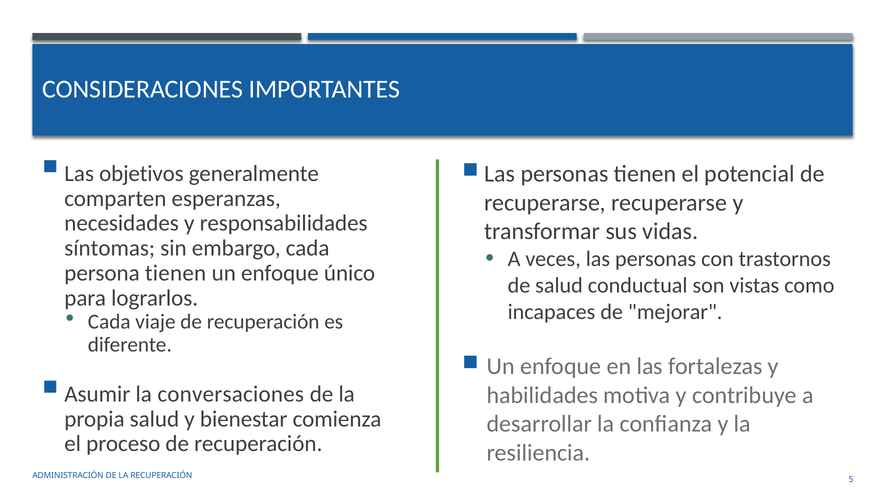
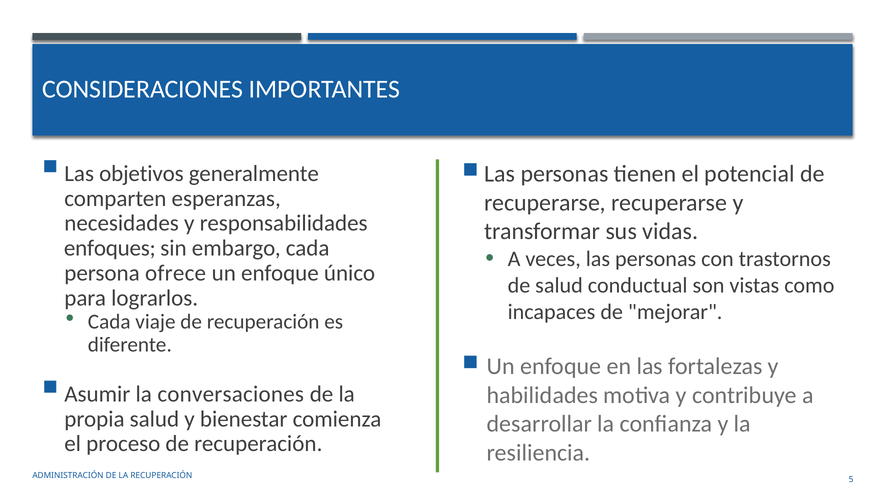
síntomas: síntomas -> enfoques (110, 248)
persona tienen: tienen -> ofrece (176, 273)
